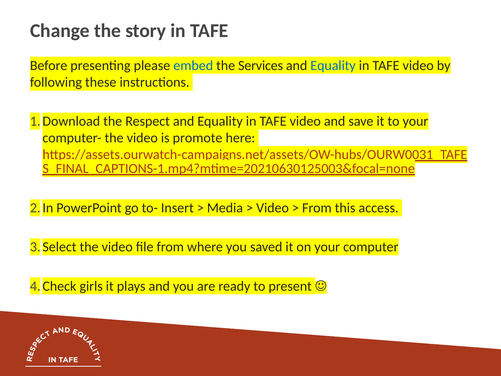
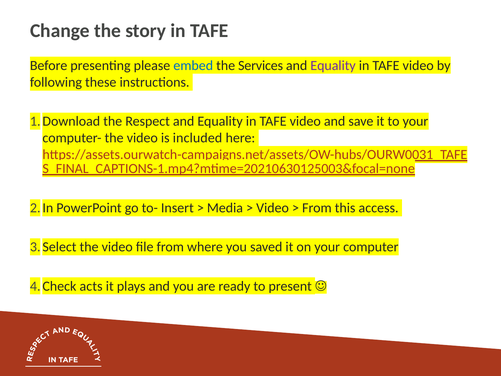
Equality colour: blue -> purple (333, 65)
promote: promote -> included (198, 138)
girls: girls -> acts (91, 286)
